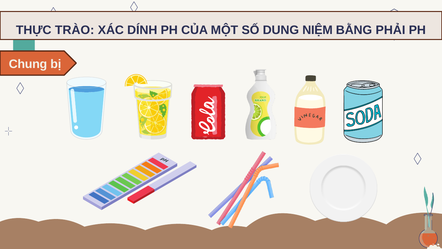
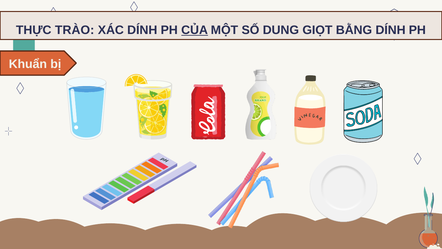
CỦA underline: none -> present (195, 30)
NIỆM: NIỆM -> GIỌT (317, 30)
BẰNG PHẢI: PHẢI -> DÍNH (391, 30)
Chung: Chung -> Khuẩn (28, 64)
